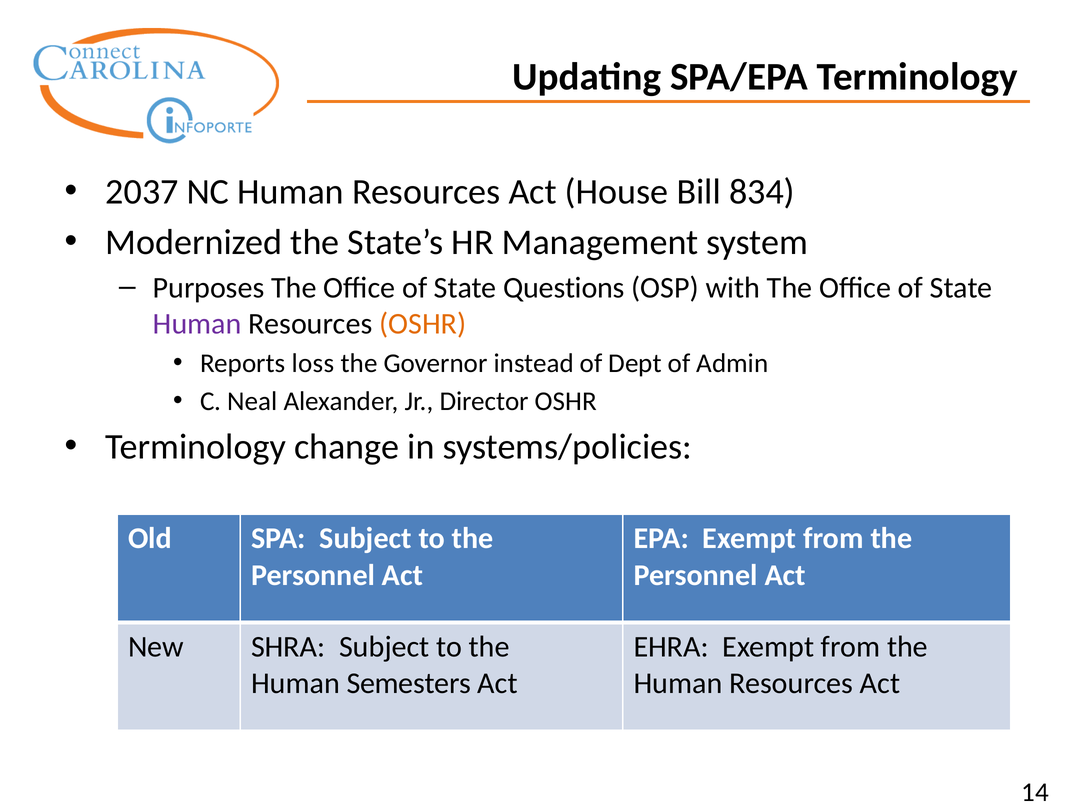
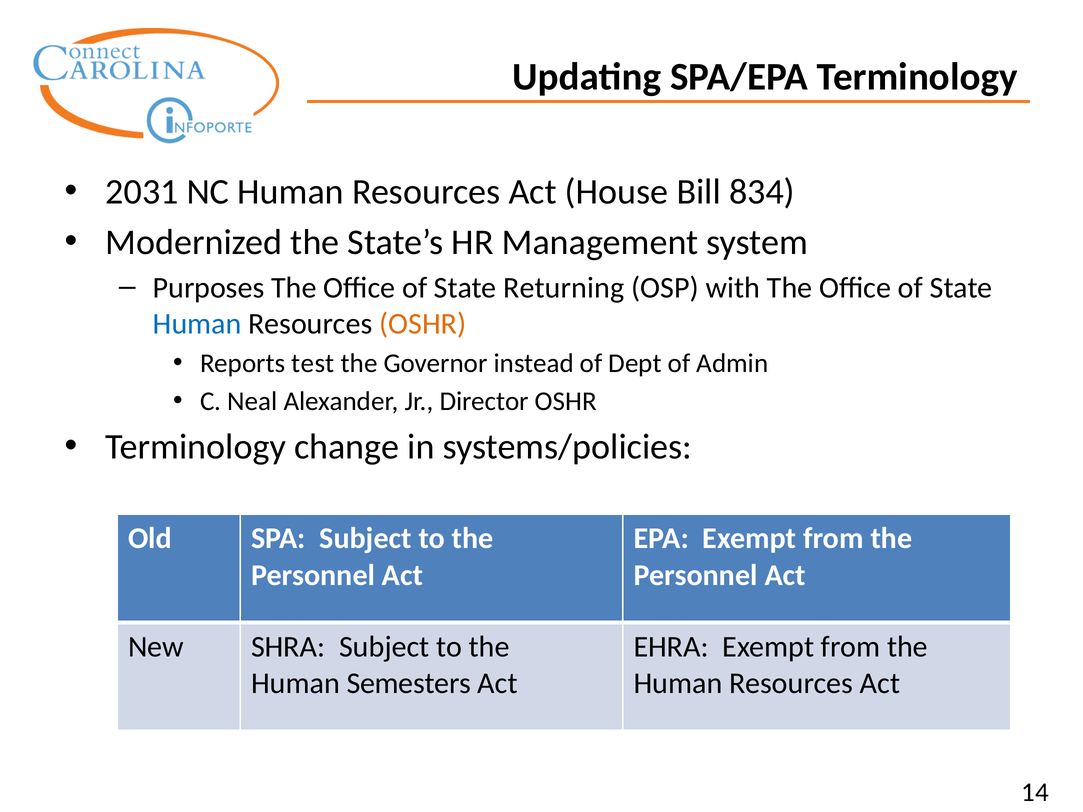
2037: 2037 -> 2031 (142, 192)
Questions: Questions -> Returning (564, 288)
Human colour: purple -> blue (197, 324)
loss: loss -> test (313, 363)
